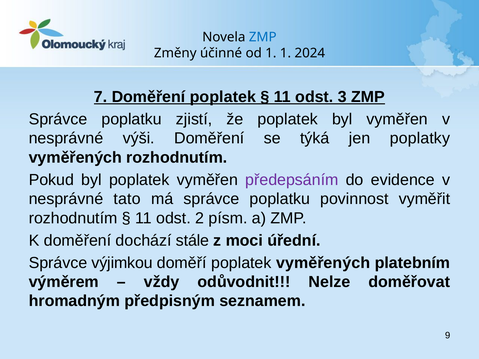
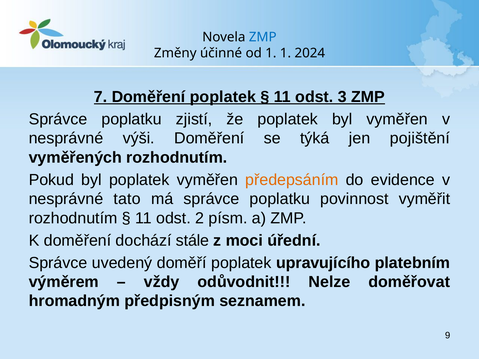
poplatky: poplatky -> pojištění (420, 138)
předepsáním colour: purple -> orange (292, 180)
výjimkou: výjimkou -> uvedený (122, 263)
poplatek vyměřených: vyměřených -> upravujícího (323, 263)
